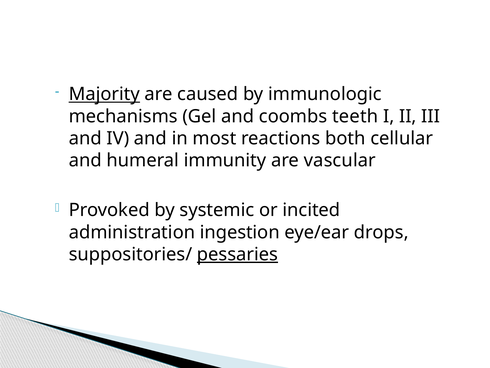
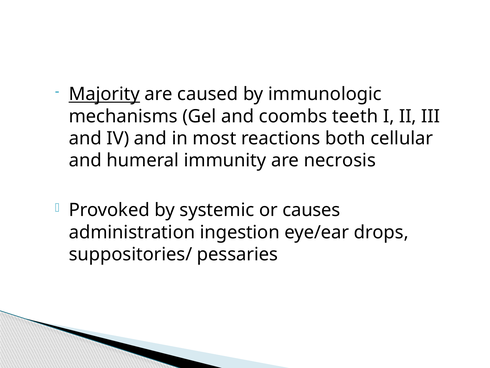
vascular: vascular -> necrosis (340, 160)
incited: incited -> causes (311, 210)
pessaries underline: present -> none (237, 254)
